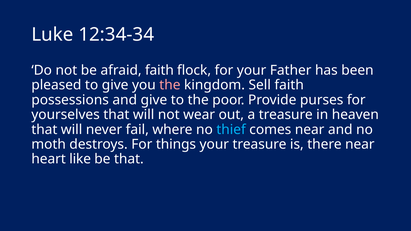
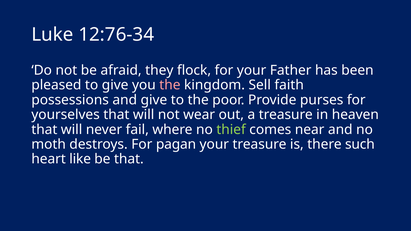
12:34-34: 12:34-34 -> 12:76-34 (116, 35)
afraid faith: faith -> they (159, 70)
thief colour: light blue -> light green (231, 130)
things: things -> pagan (176, 144)
there near: near -> such (360, 144)
